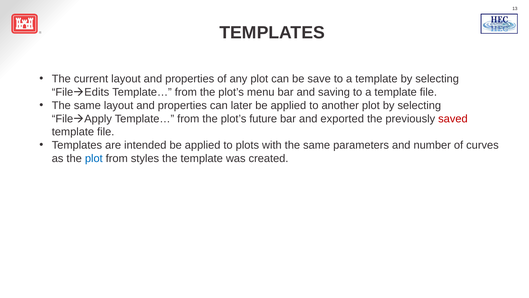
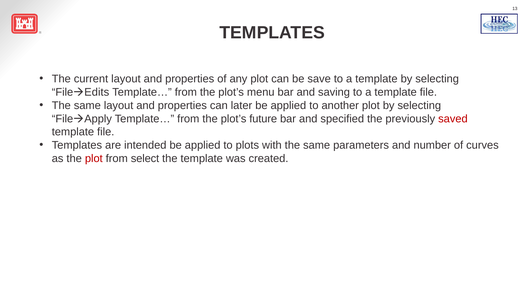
exported: exported -> specified (342, 119)
plot colour: blue -> red (94, 158)
styles: styles -> select (145, 158)
